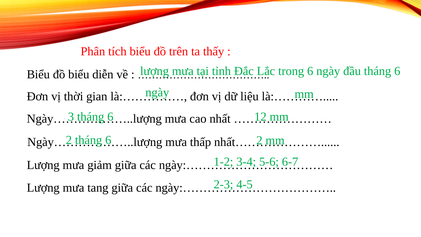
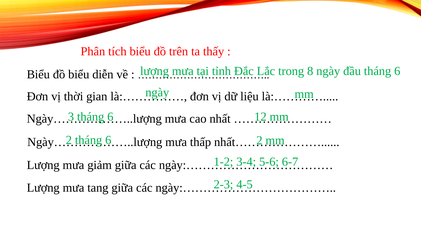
trong 6: 6 -> 8 (310, 71)
